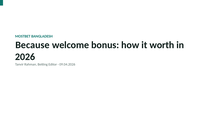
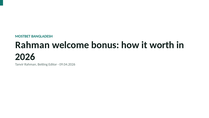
Because: Because -> Rahman (32, 45)
